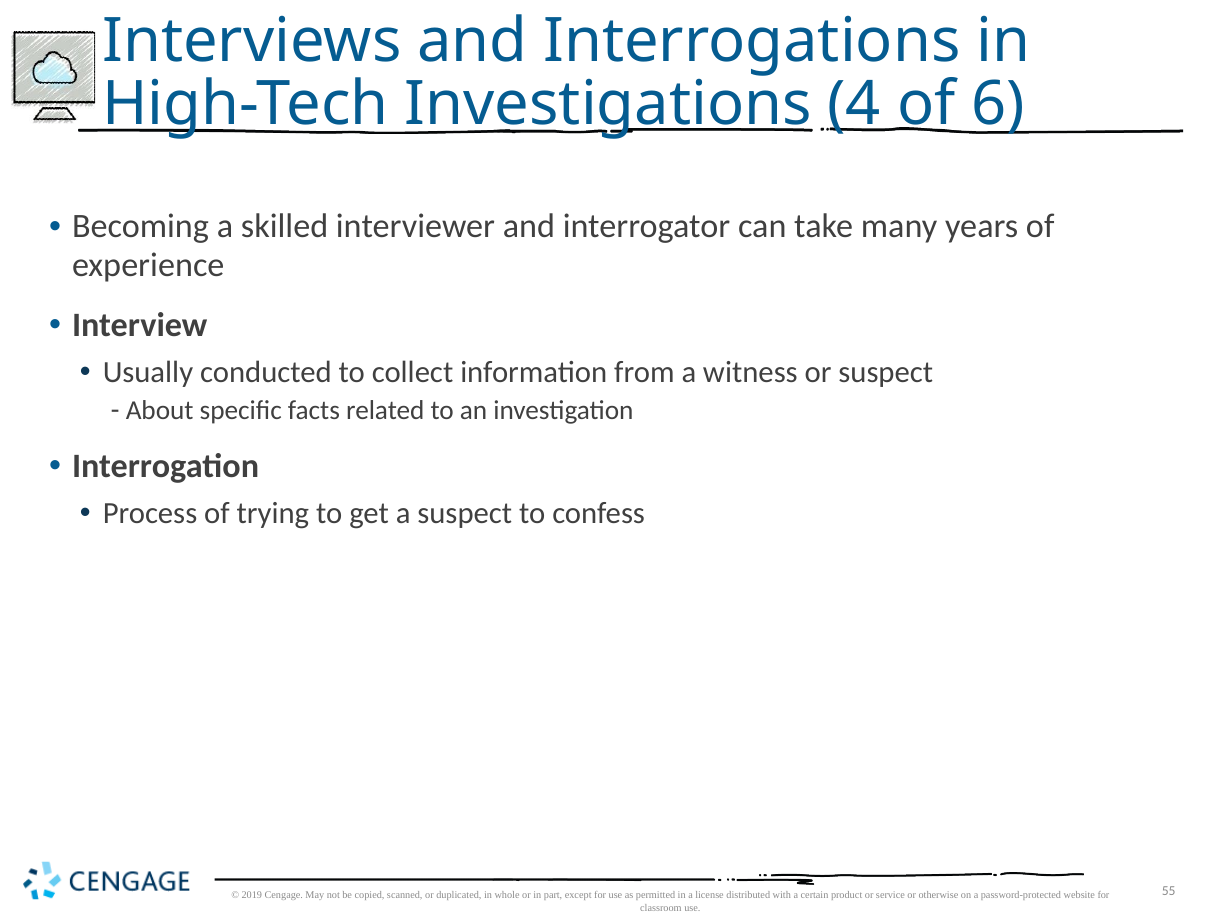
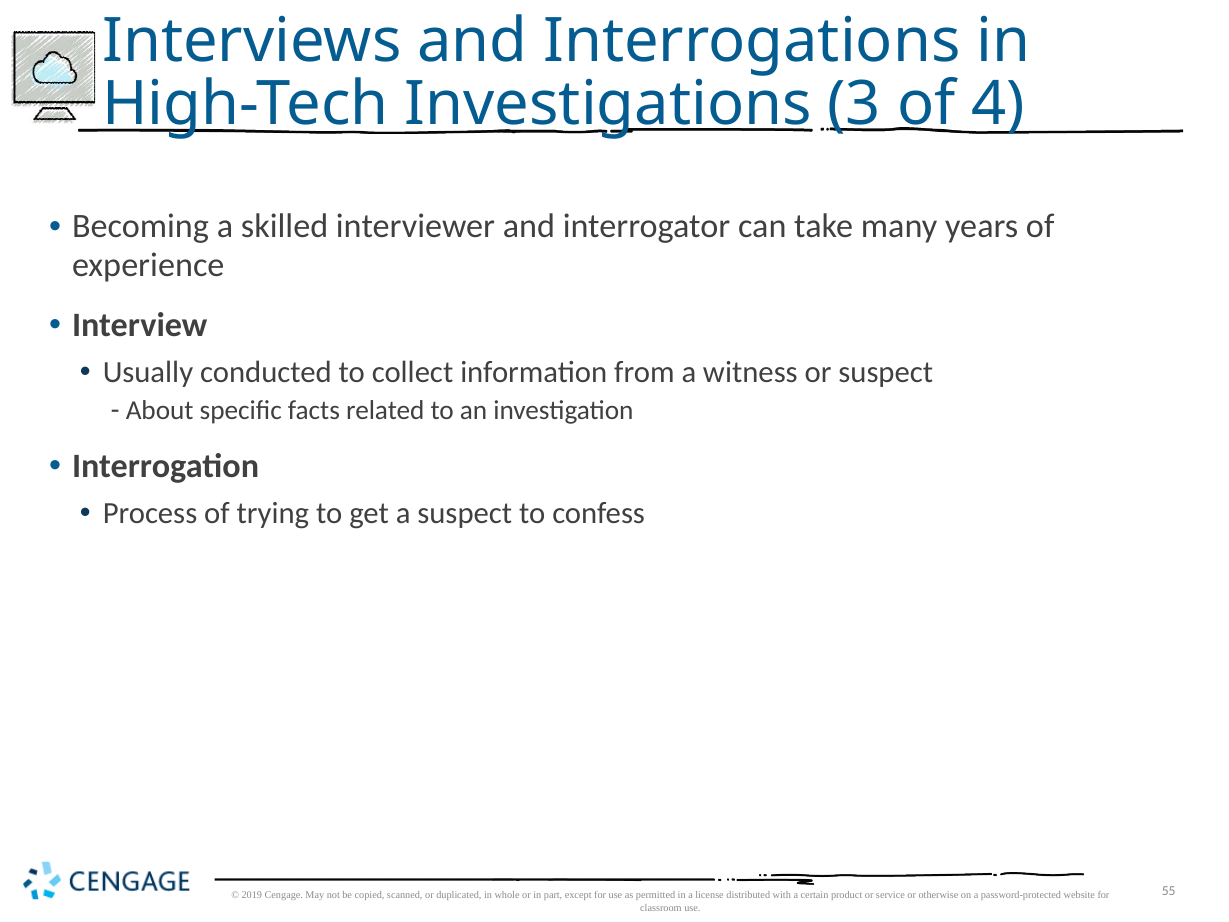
4: 4 -> 3 (854, 104)
6: 6 -> 4 (998, 104)
